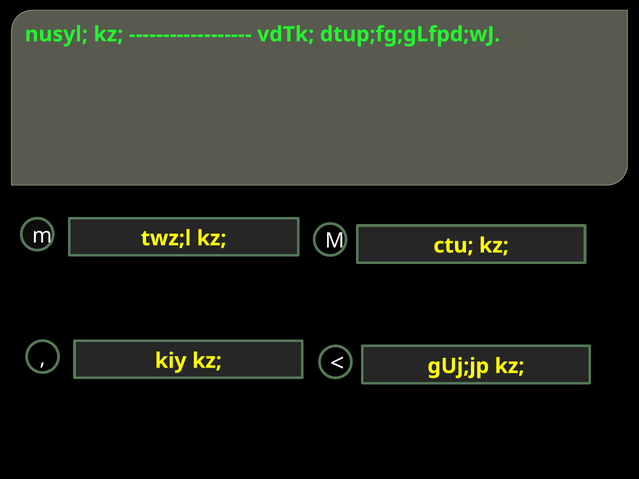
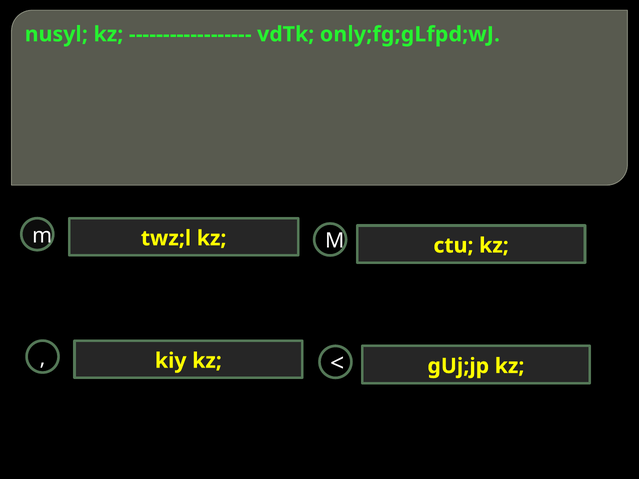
dtup;fg;gLfpd;wJ: dtup;fg;gLfpd;wJ -> only;fg;gLfpd;wJ (410, 34)
